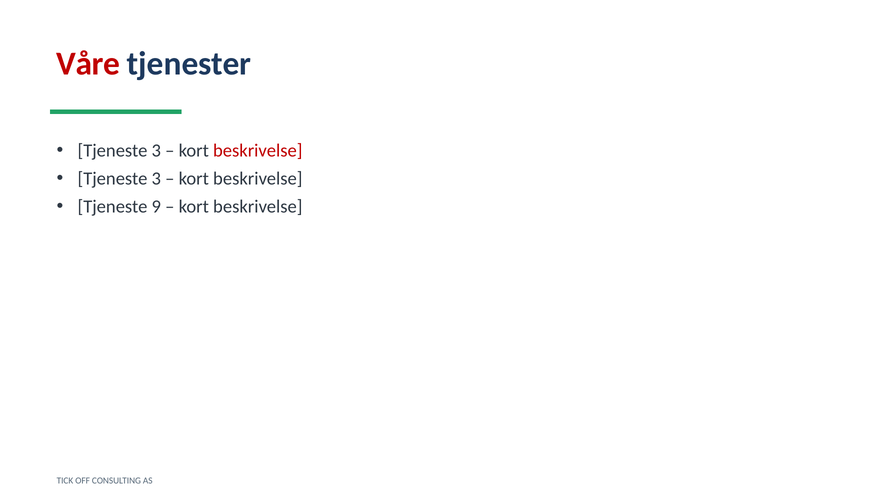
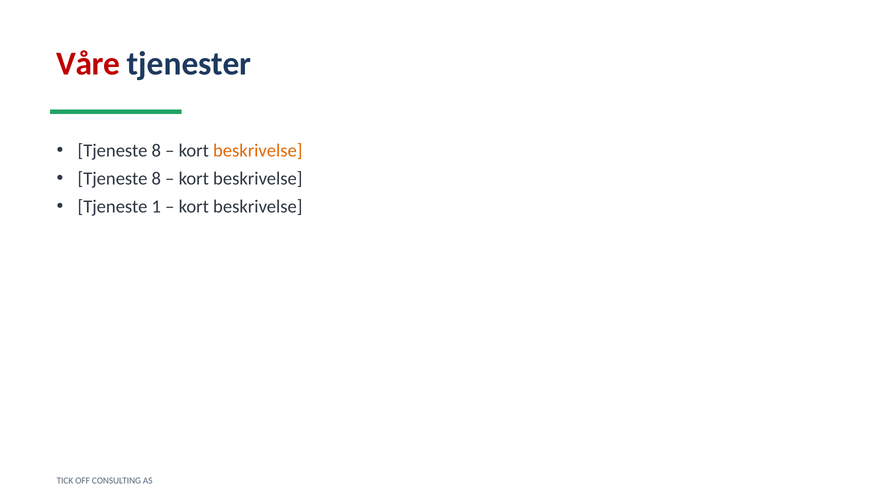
3: 3 -> 8 (156, 151)
beskrivelse colour: red -> orange (258, 151)
3: 3 -> 8 (156, 179)
9: 9 -> 1 (156, 207)
